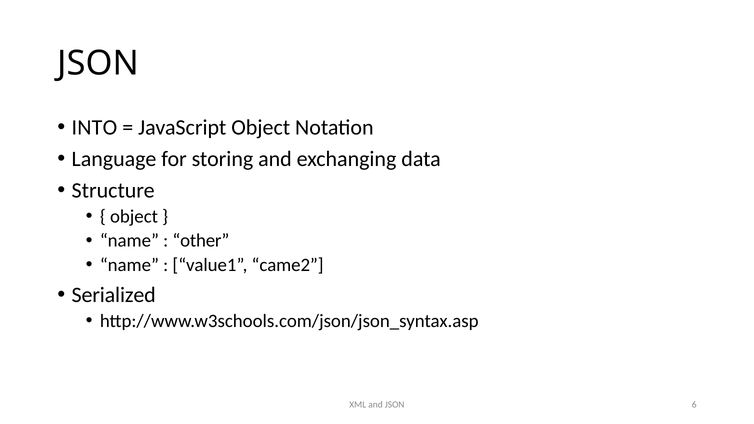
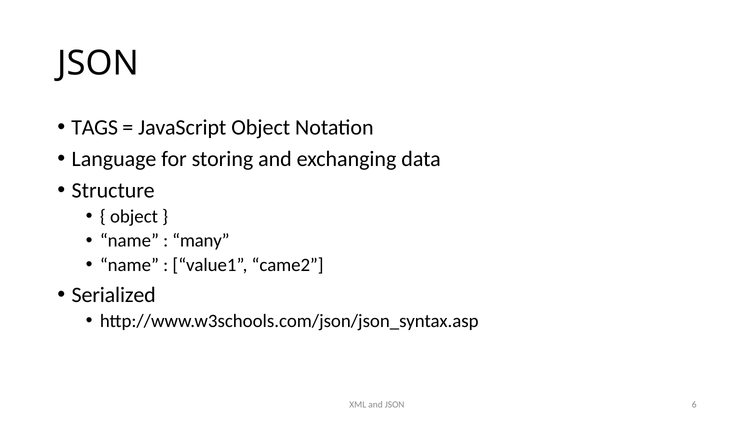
INTO: INTO -> TAGS (95, 127)
other: other -> many (201, 241)
